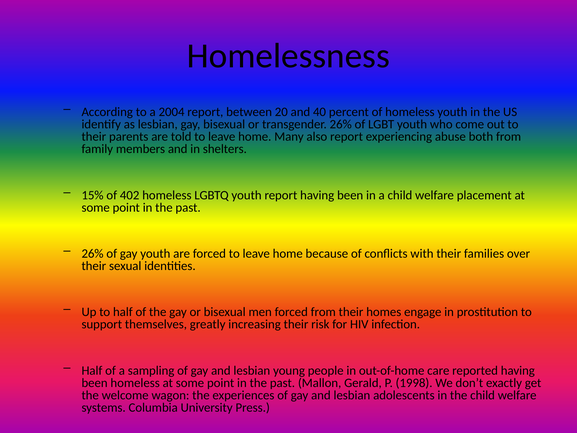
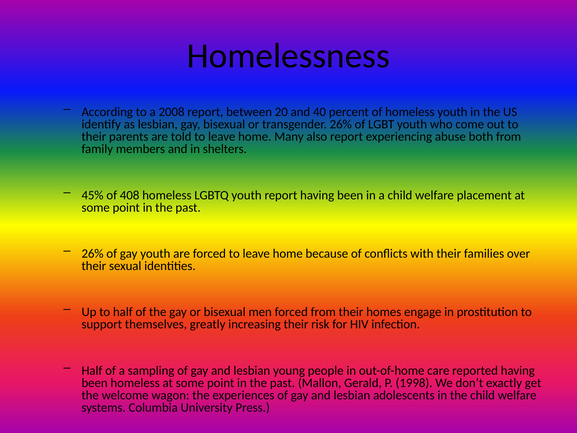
2004: 2004 -> 2008 (172, 112)
15%: 15% -> 45% (93, 195)
402: 402 -> 408 (130, 195)
